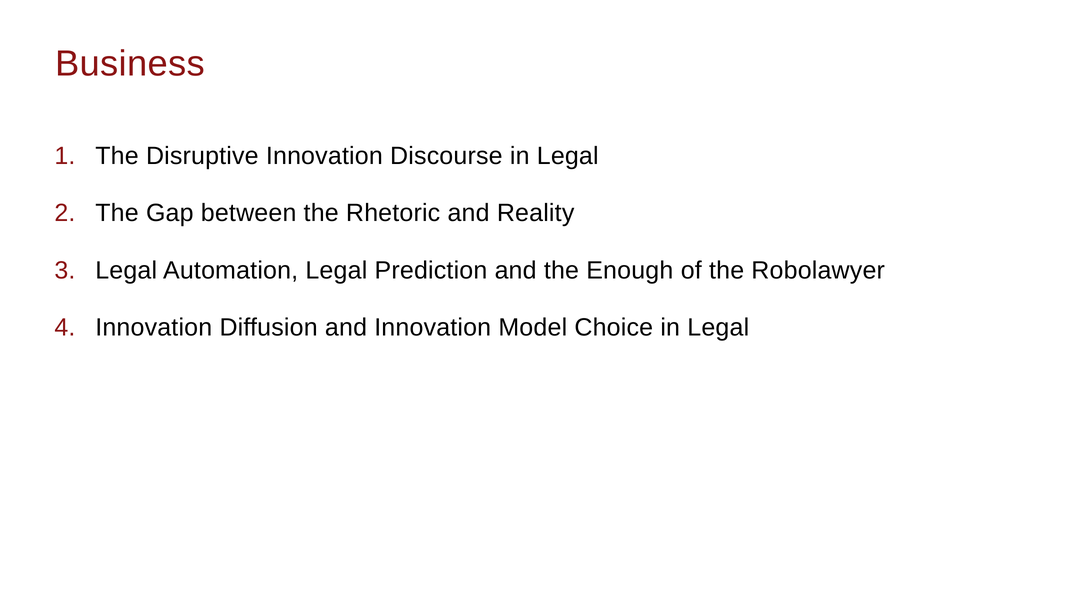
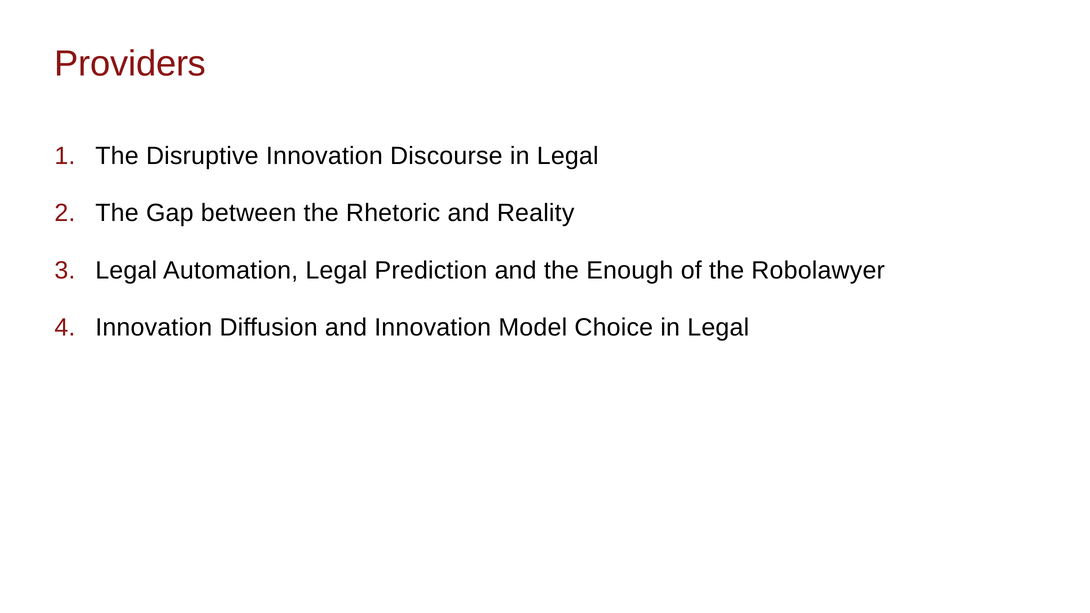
Business: Business -> Providers (130, 64)
